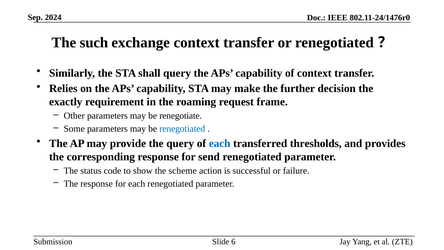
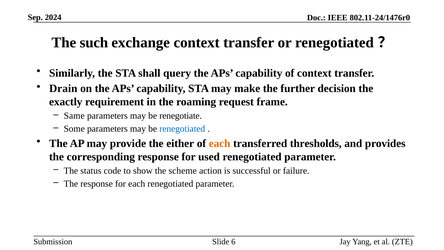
Relies: Relies -> Drain (63, 88)
Other: Other -> Same (74, 116)
the query: query -> either (180, 143)
each colour: blue -> orange (220, 143)
send: send -> used (209, 157)
